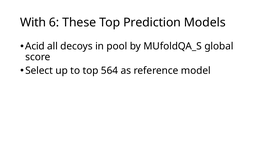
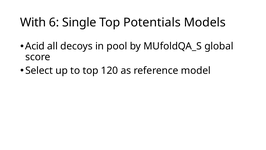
These: These -> Single (79, 22)
Prediction: Prediction -> Potentials (152, 22)
564: 564 -> 120 (110, 70)
